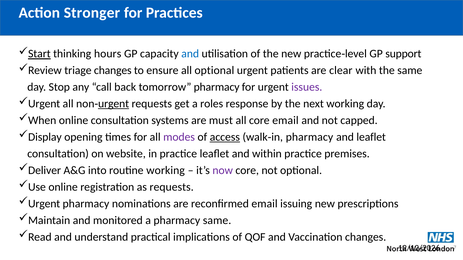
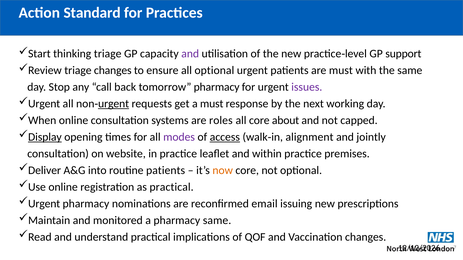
Stronger: Stronger -> Standard (92, 13)
Start underline: present -> none (39, 54)
thinking hours: hours -> triage (108, 54)
and colour: blue -> purple (190, 54)
are clear: clear -> must (341, 71)
a roles: roles -> must (212, 104)
must: must -> roles (221, 121)
core email: email -> about (286, 121)
Display underline: none -> present (45, 137)
in pharmacy: pharmacy -> alignment (310, 137)
and leaflet: leaflet -> jointly (371, 137)
routine working: working -> patients (166, 171)
now colour: purple -> orange (223, 171)
as requests: requests -> practical (172, 187)
